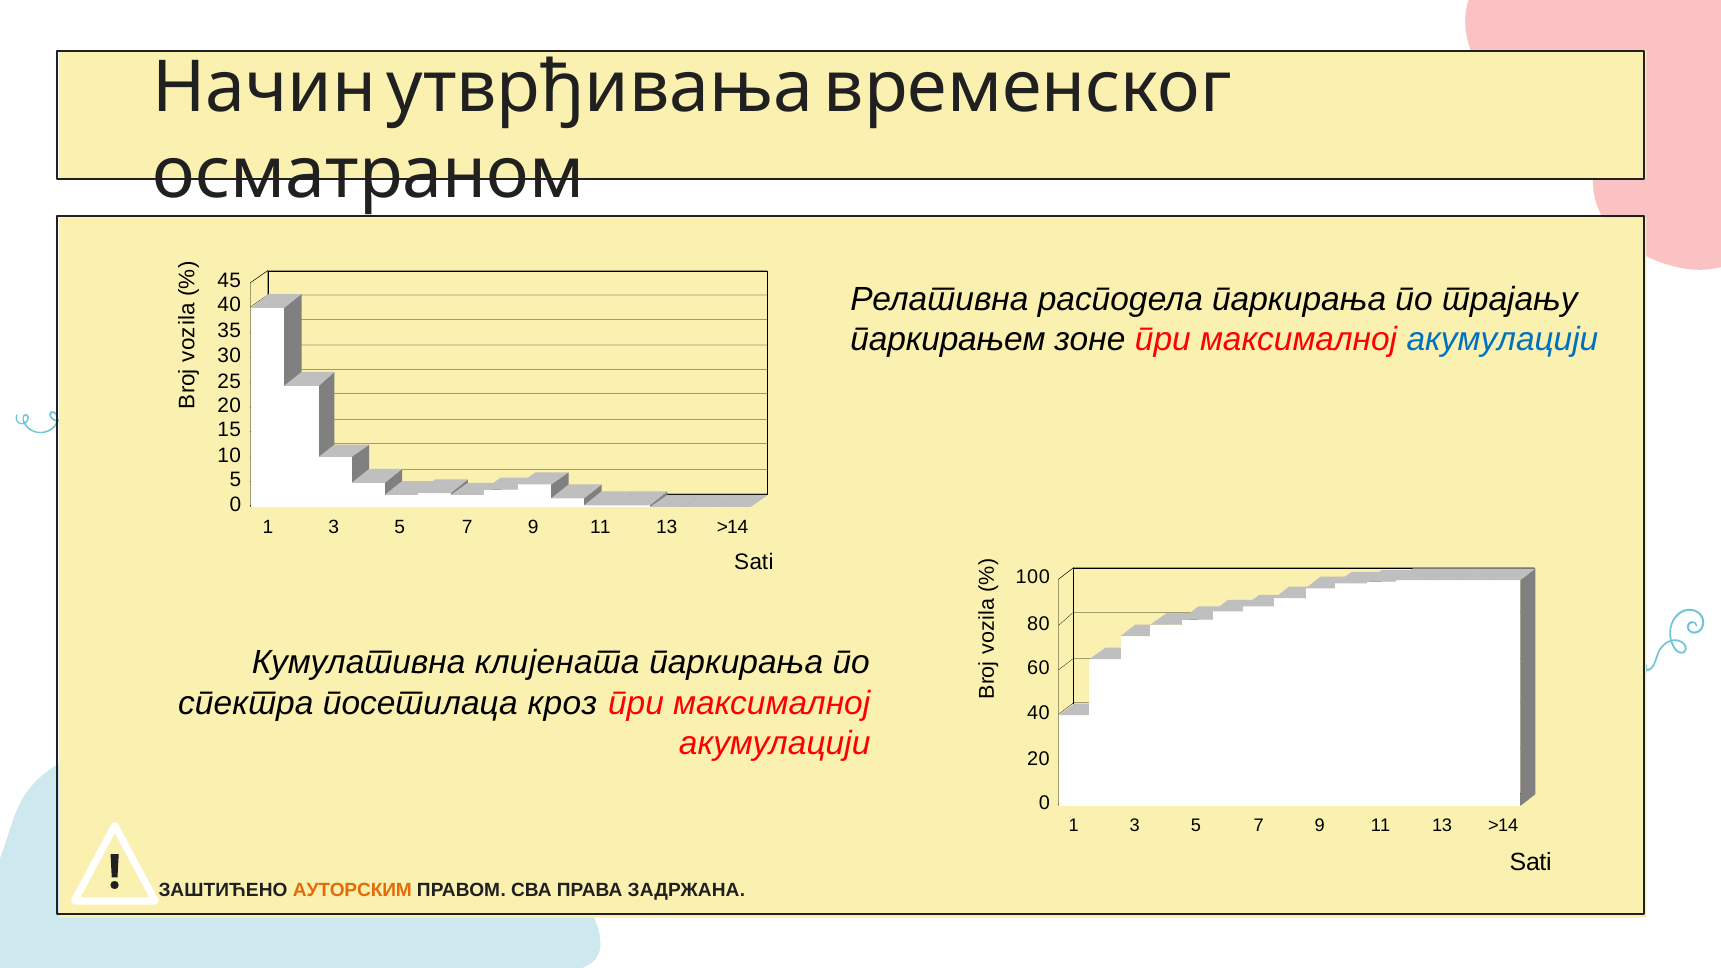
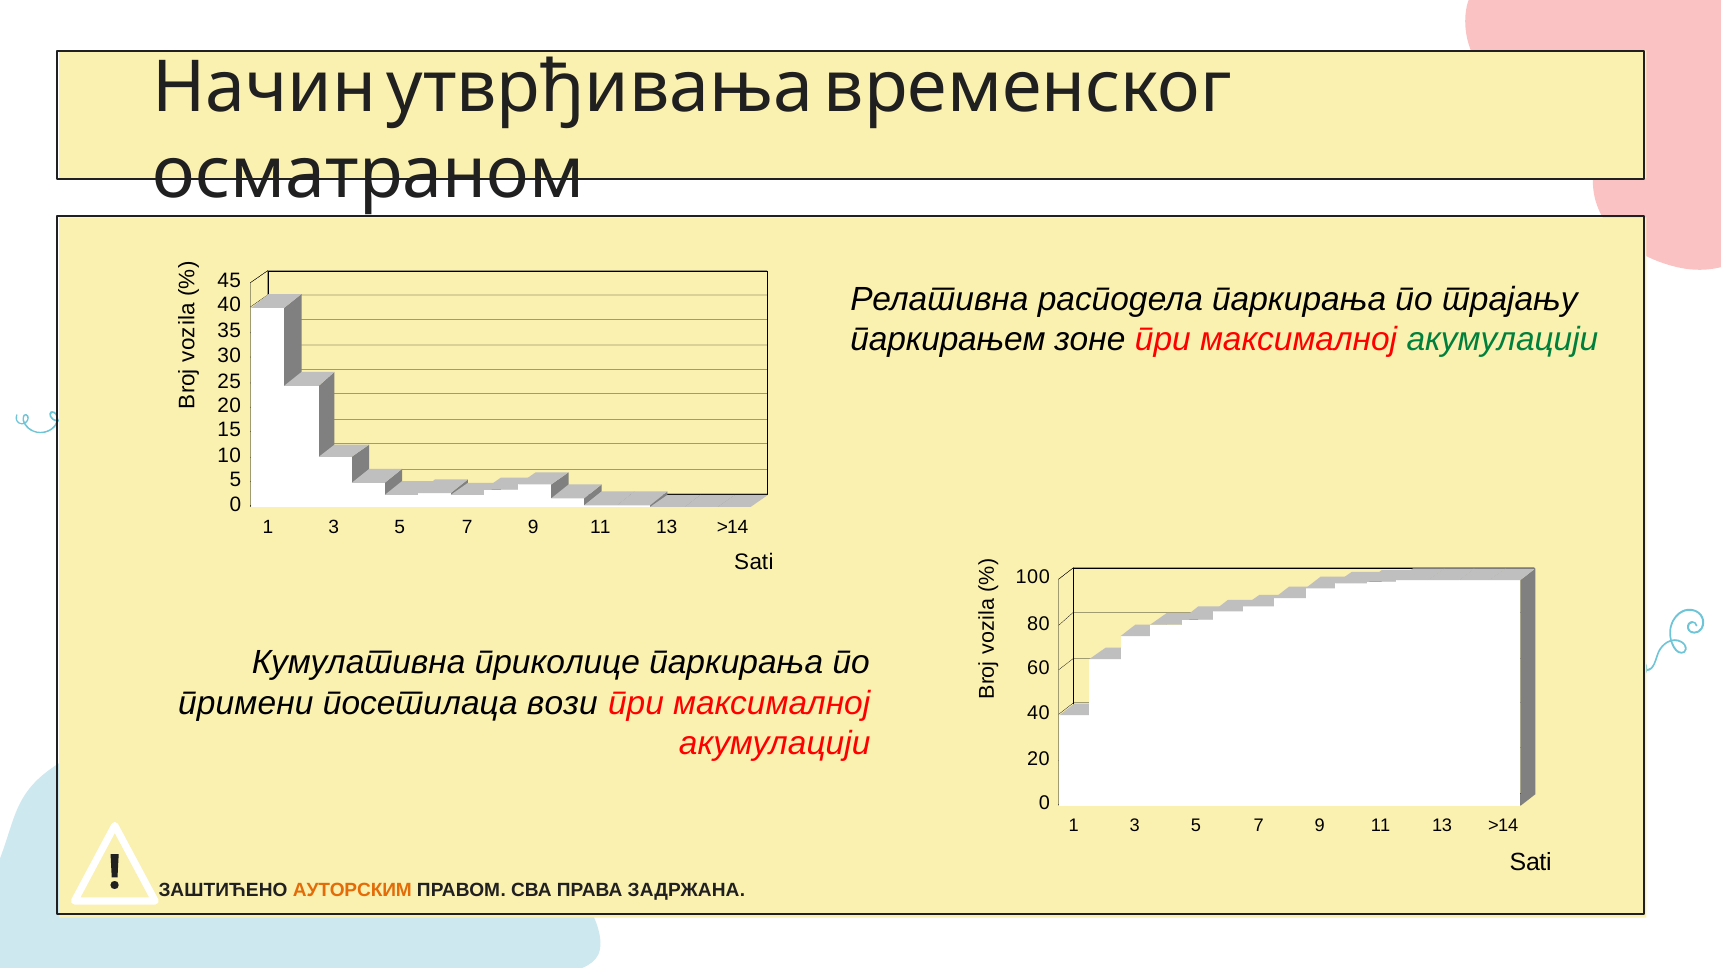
акумулацији colour: blue -> green (1502, 340)
клијената: клијената -> приколице (557, 663)
спектра: спектра -> примени (246, 703)
кроз: кроз -> вози (562, 703)
